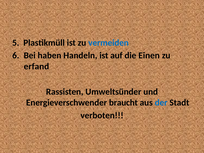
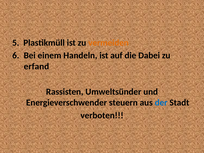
vermeiden colour: blue -> orange (108, 43)
haben: haben -> einem (49, 55)
Einen: Einen -> Dabei (149, 55)
braucht: braucht -> steuern (123, 103)
